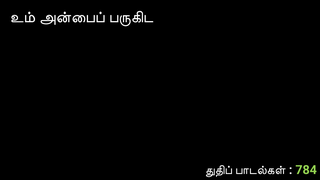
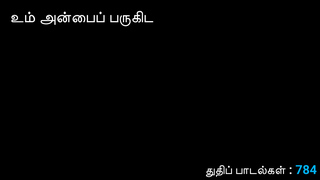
784 colour: light green -> light blue (306, 170)
